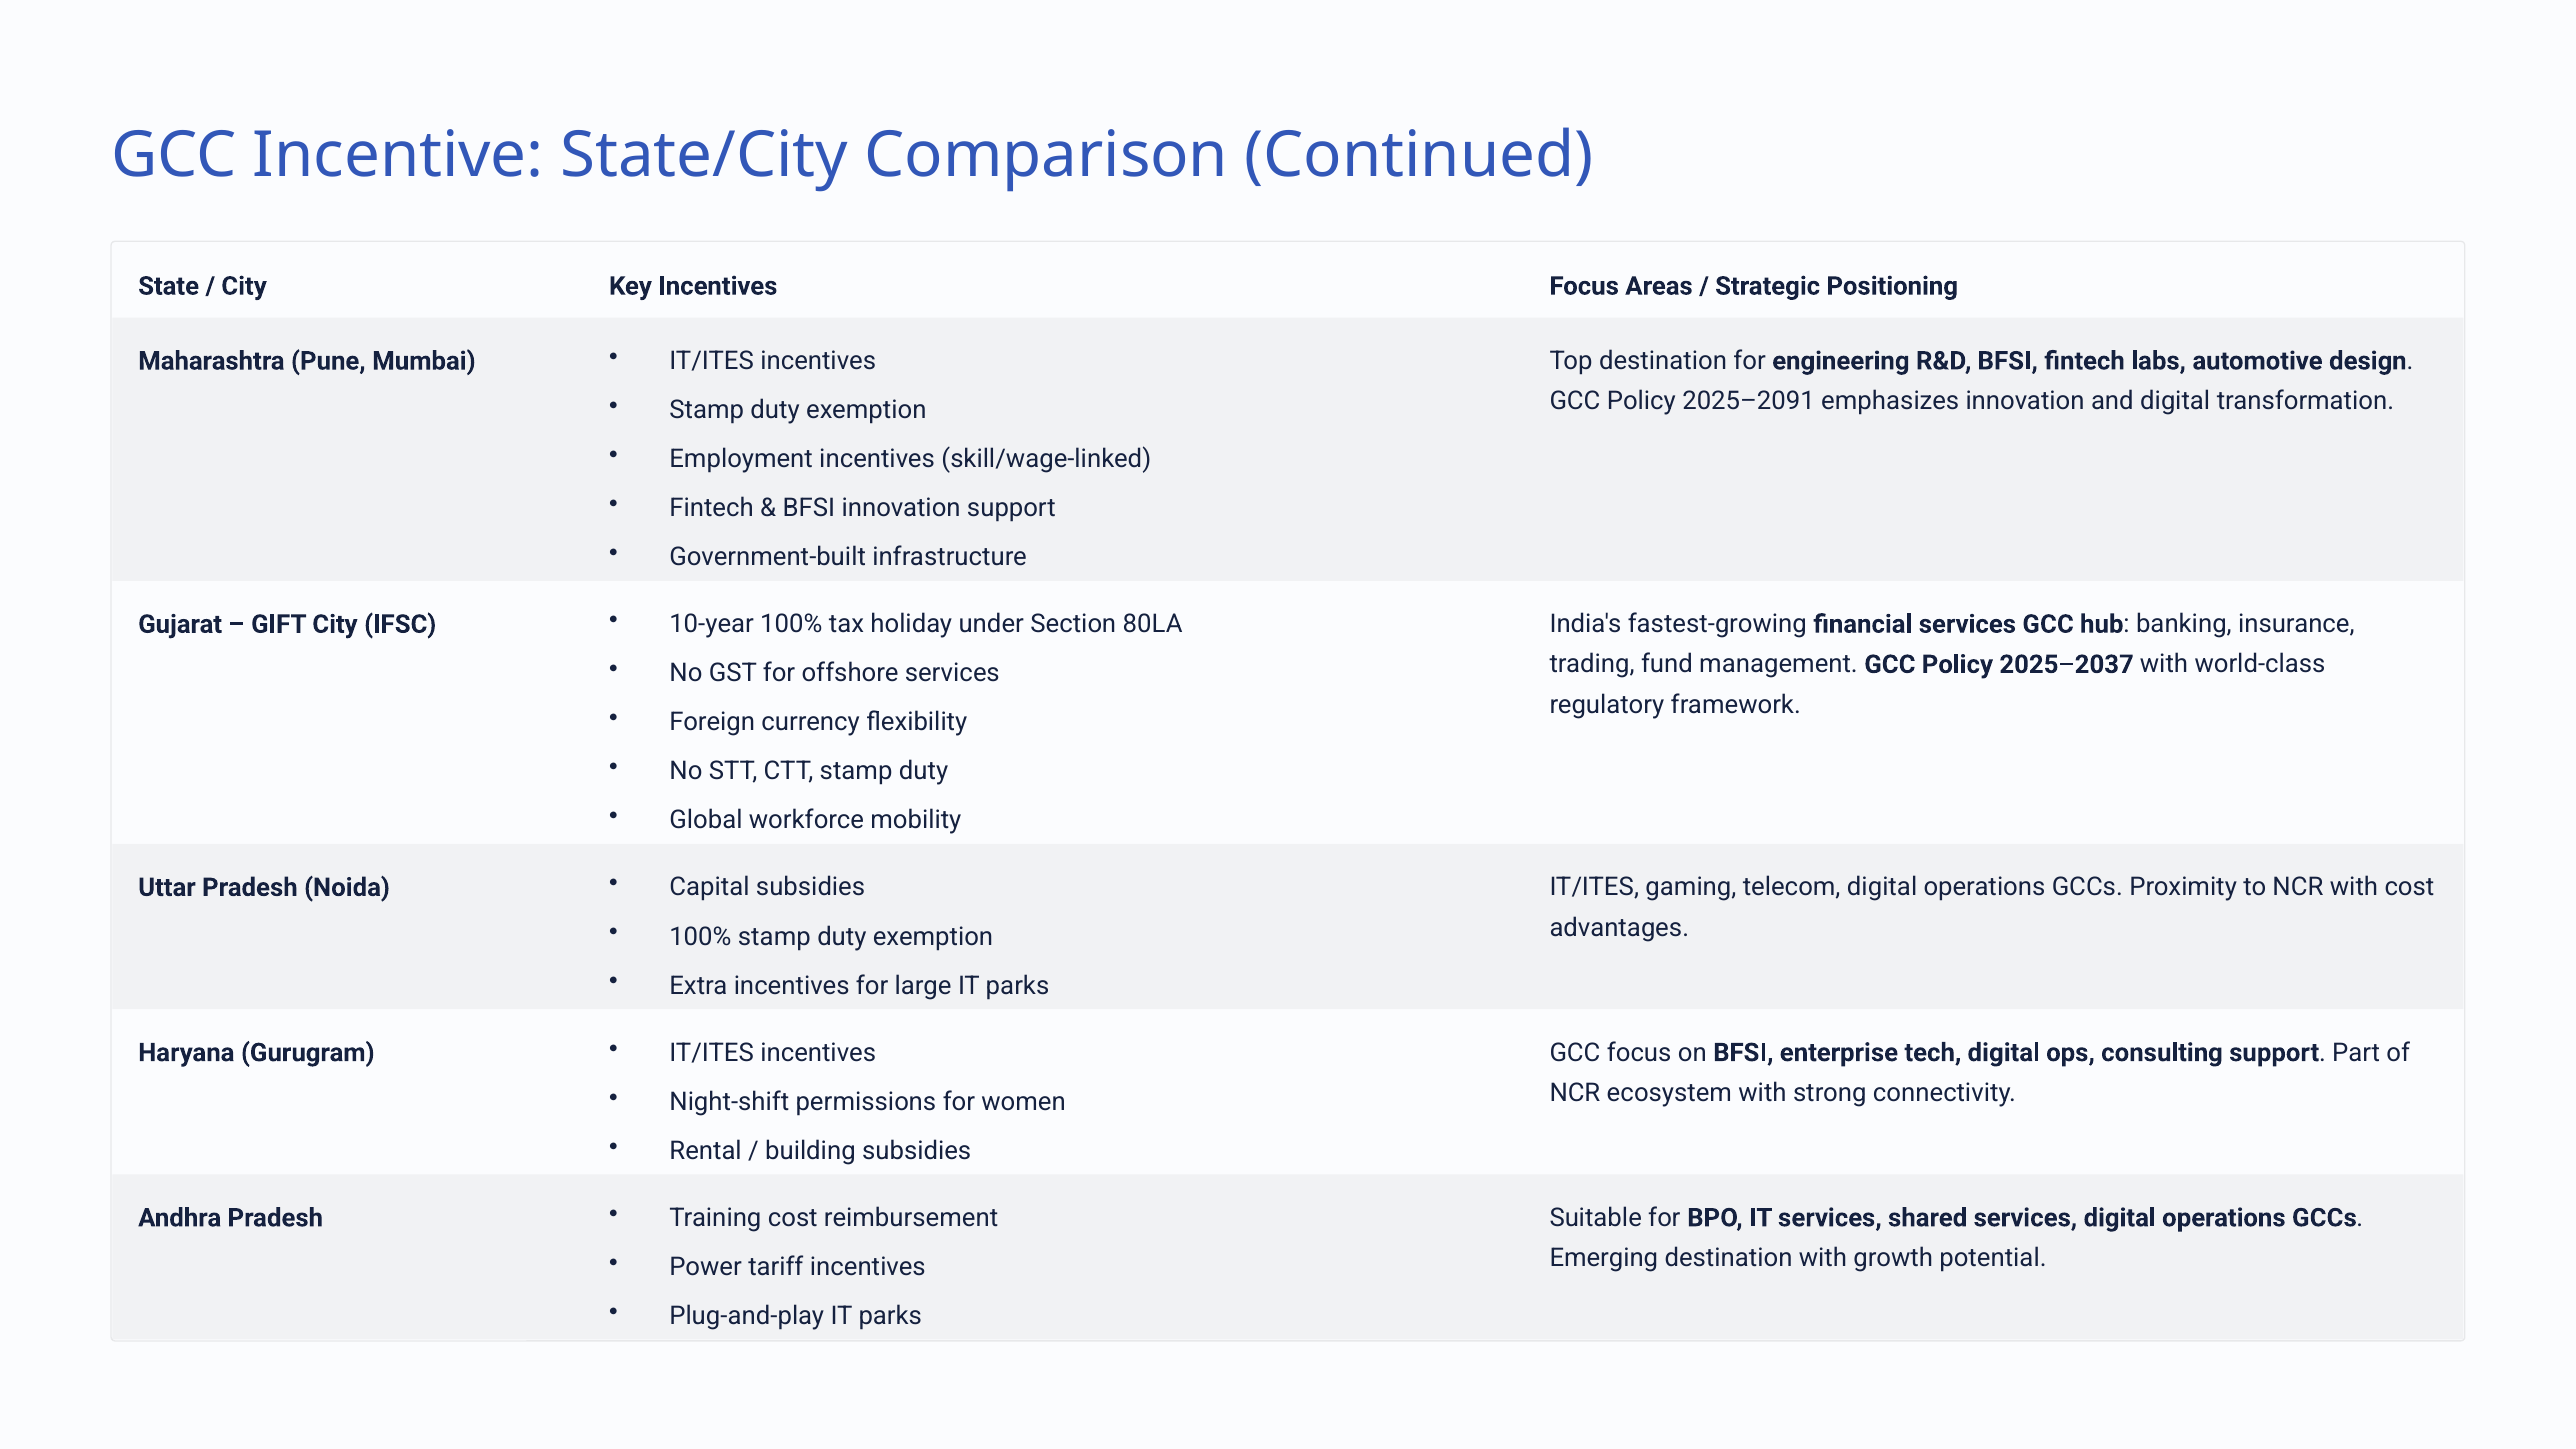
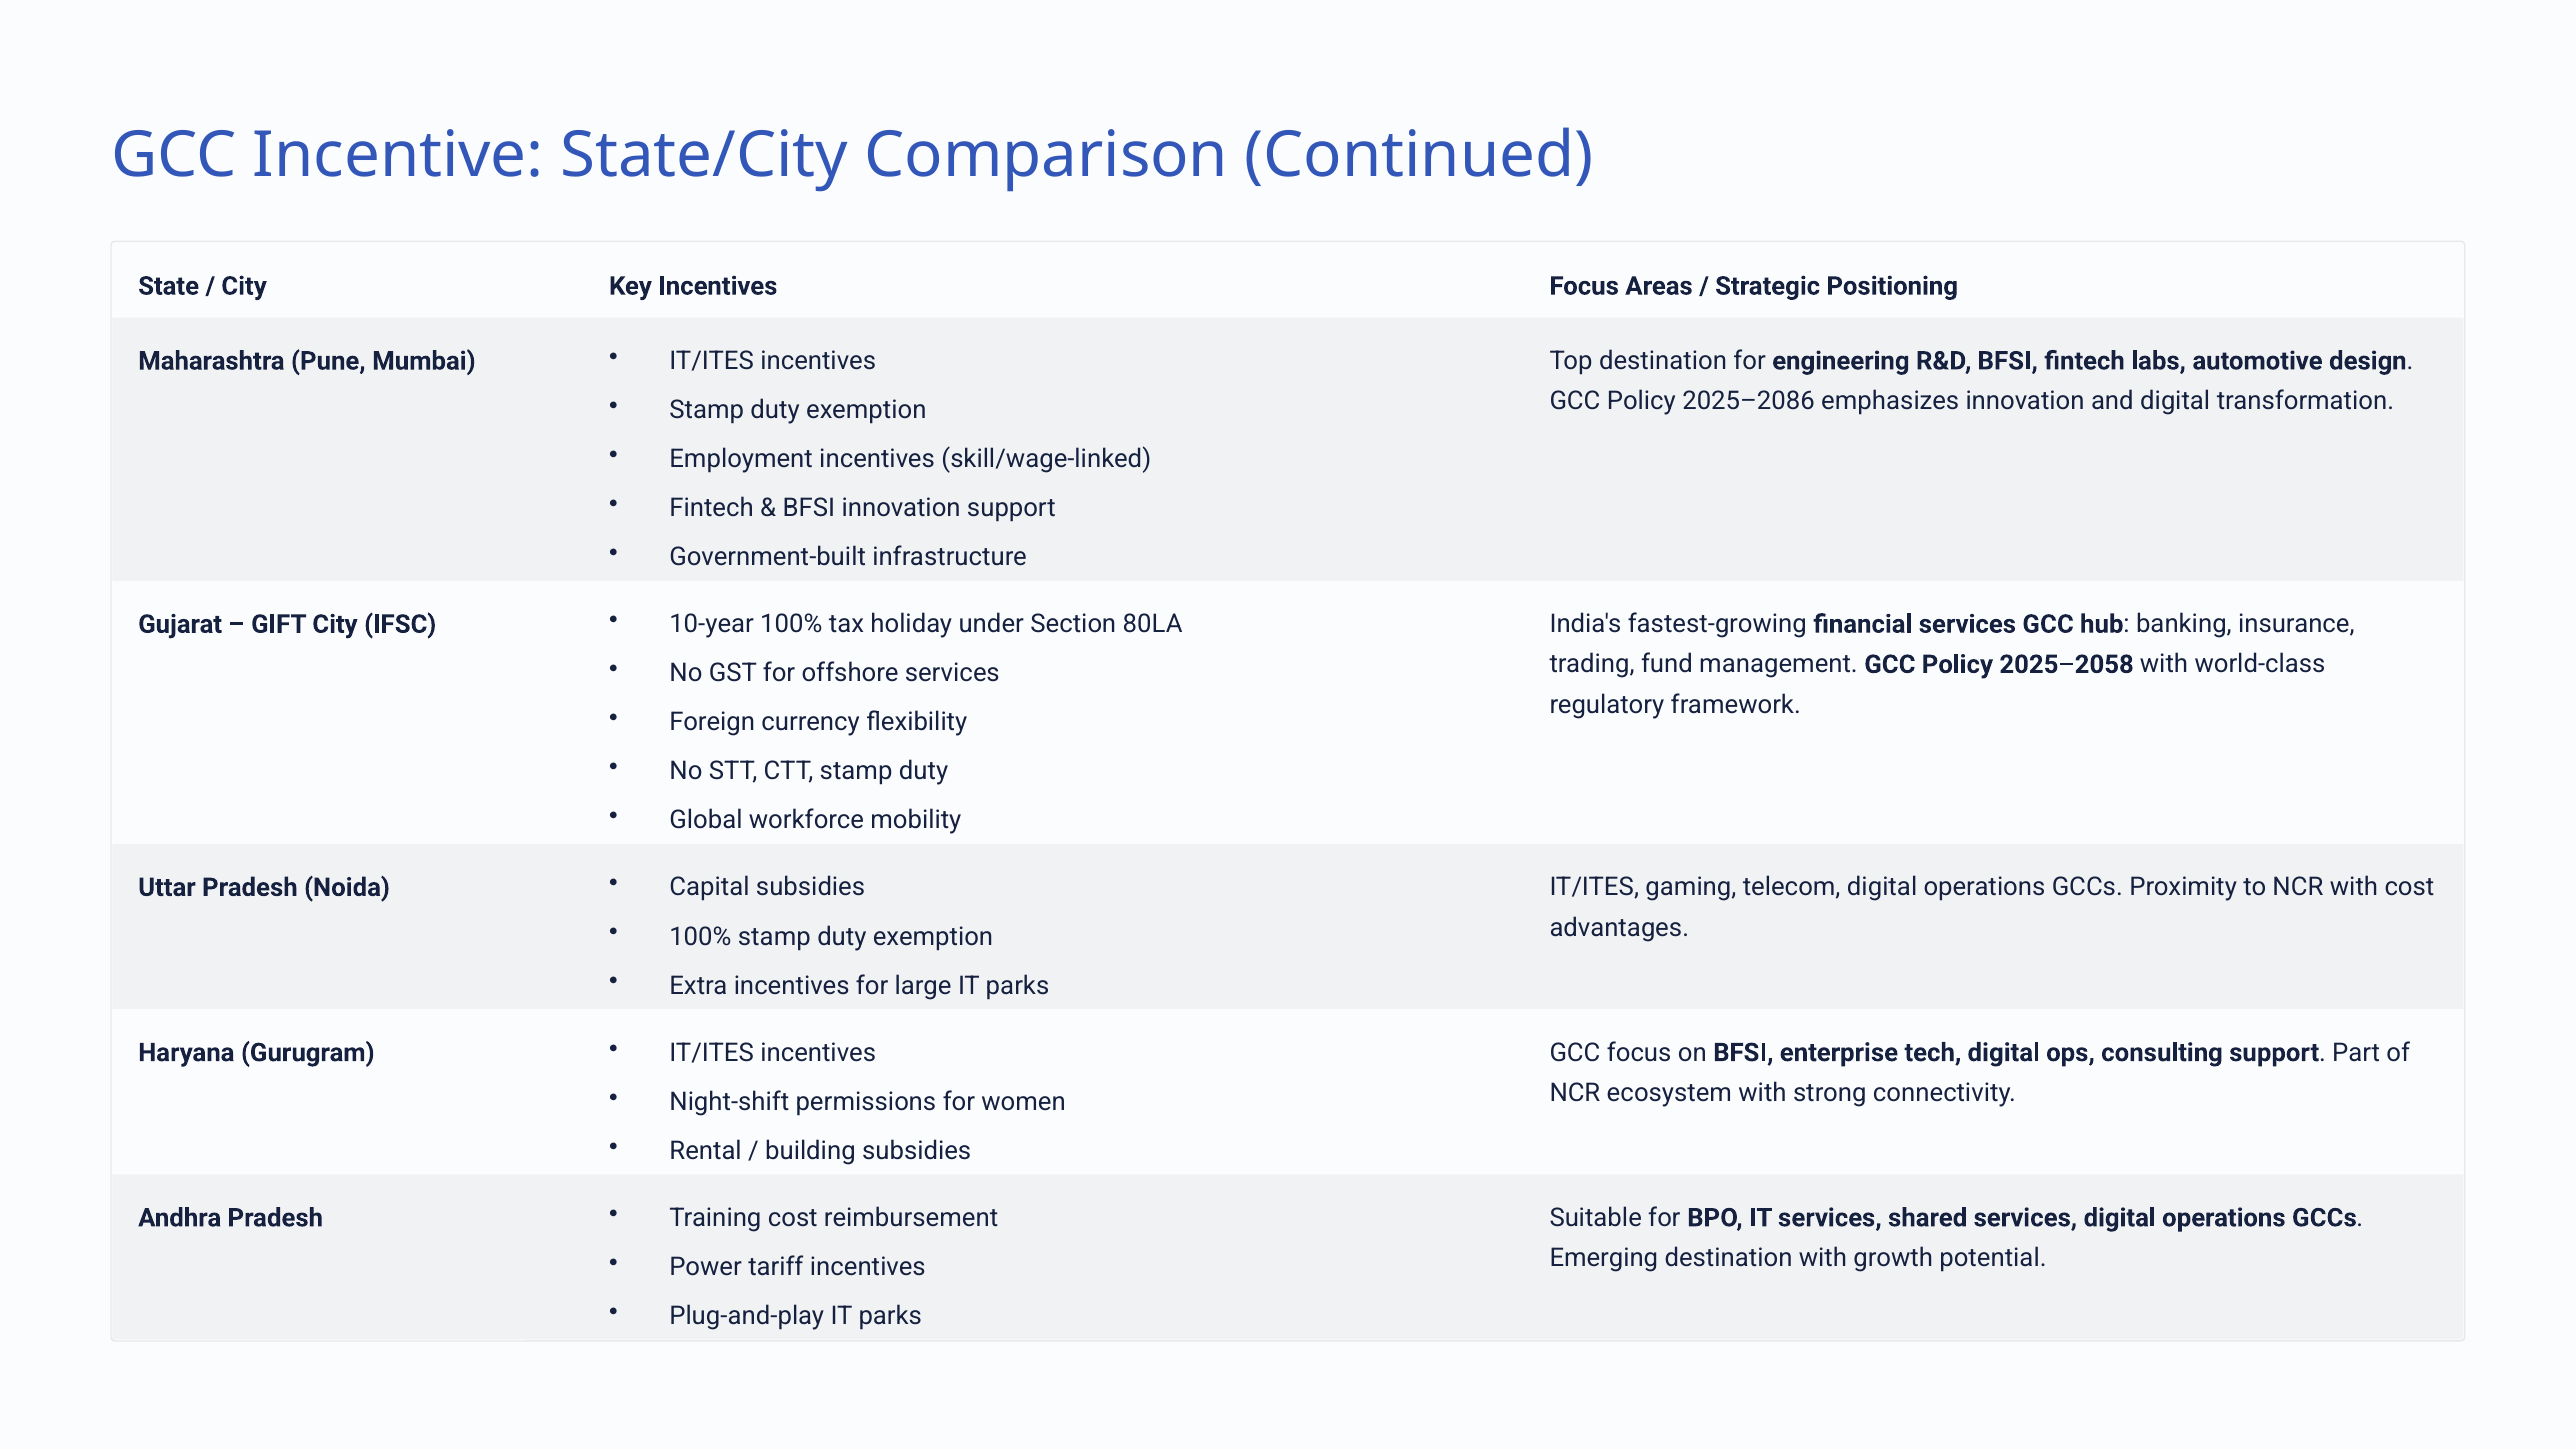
2025–2091: 2025–2091 -> 2025–2086 (1749, 401)
2025–2037: 2025–2037 -> 2025–2058 (2067, 664)
